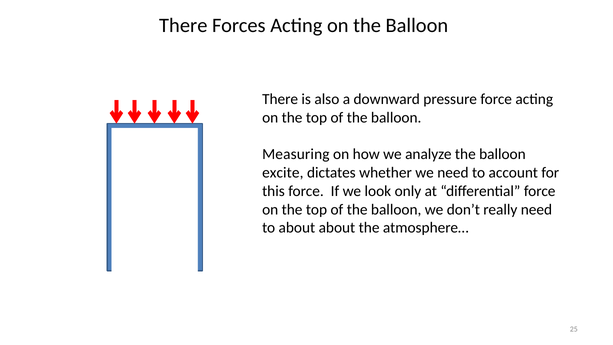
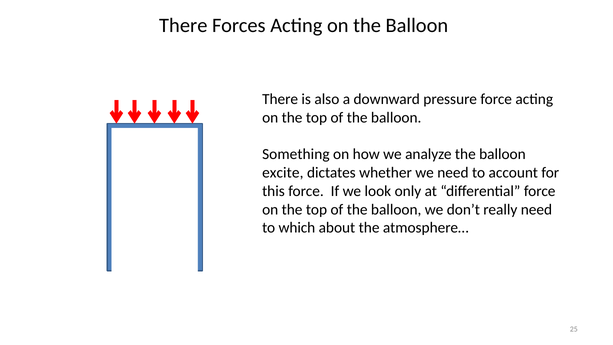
Measuring: Measuring -> Something (296, 154)
to about: about -> which (297, 228)
